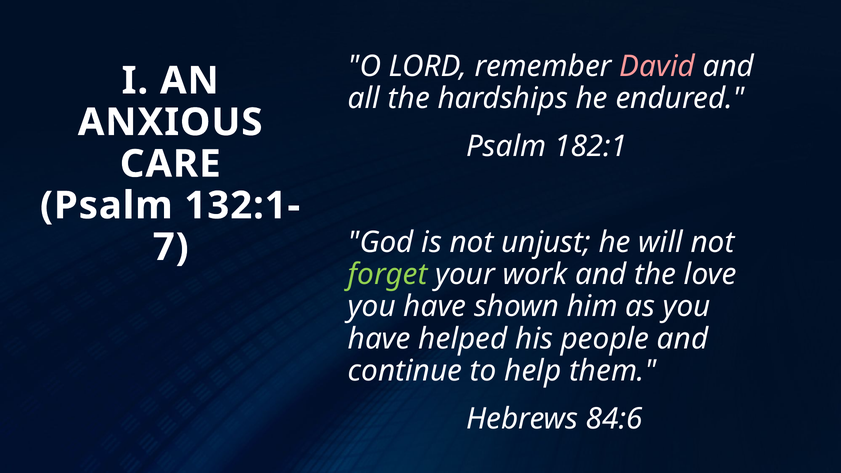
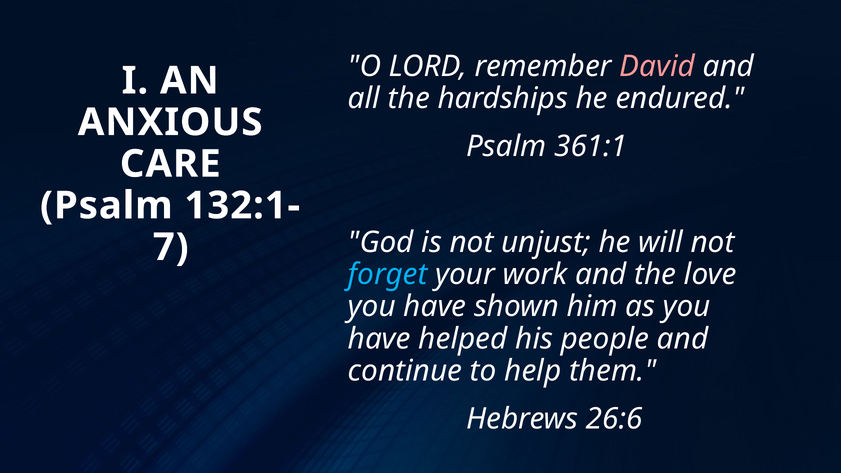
182:1: 182:1 -> 361:1 (591, 146)
forget colour: light green -> light blue (388, 275)
84:6: 84:6 -> 26:6 (614, 419)
